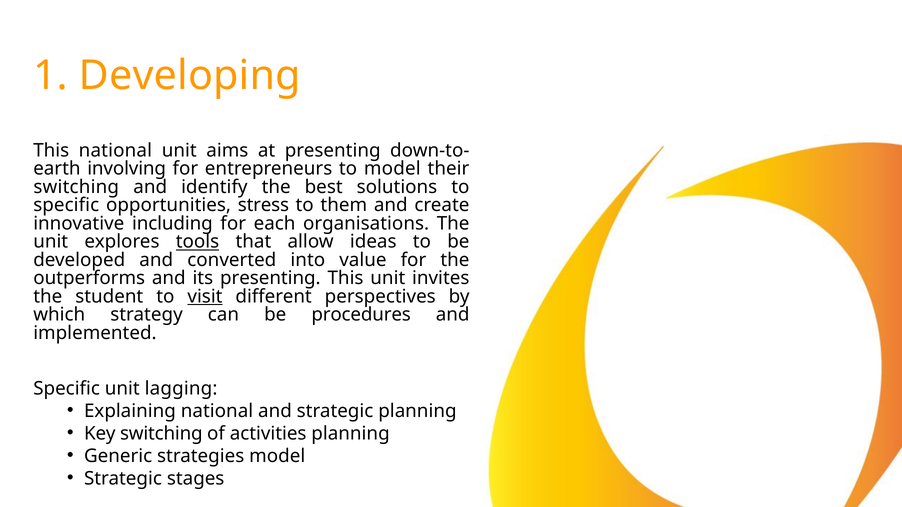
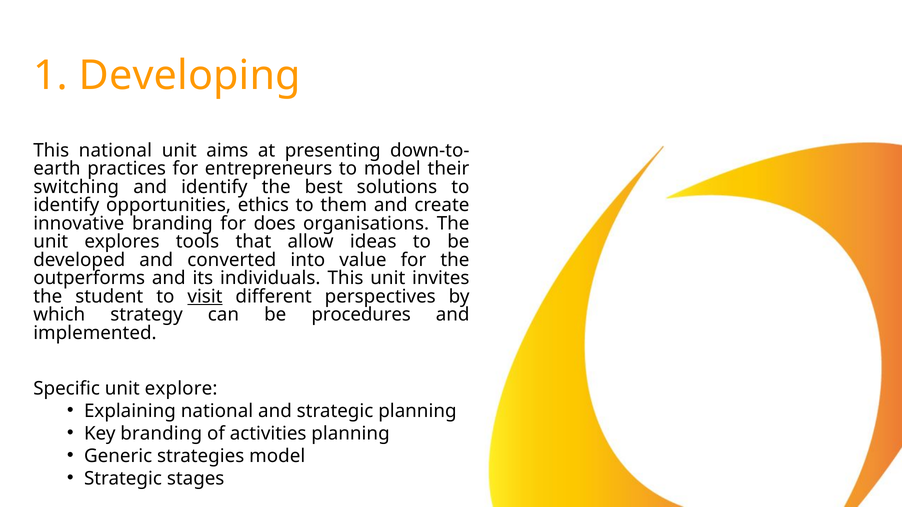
involving: involving -> practices (127, 169)
specific: specific -> identify (66, 205)
stress: stress -> ethics (263, 205)
innovative including: including -> branding (172, 224)
each: each -> does (275, 224)
tools underline: present -> none (197, 242)
its presenting: presenting -> individuals (270, 278)
lagging: lagging -> explore (181, 389)
Key switching: switching -> branding (161, 434)
